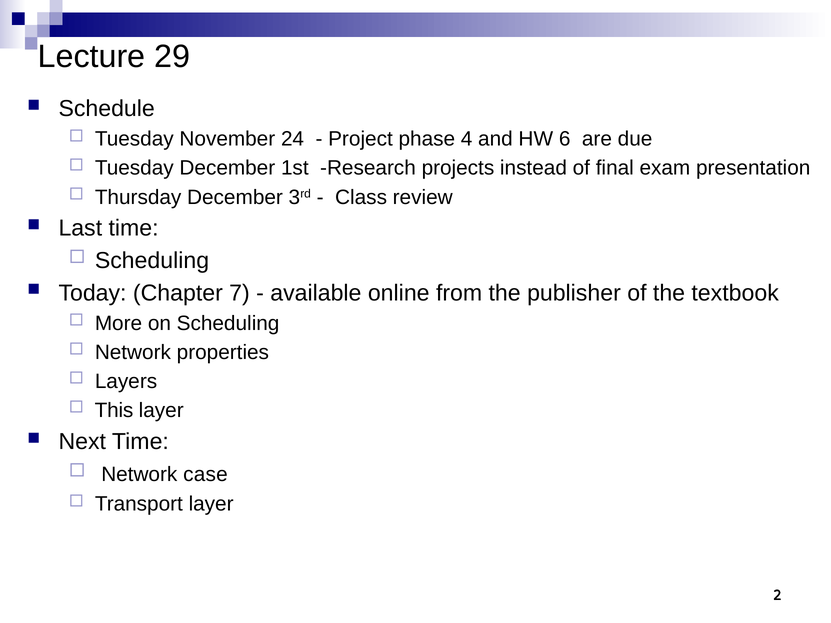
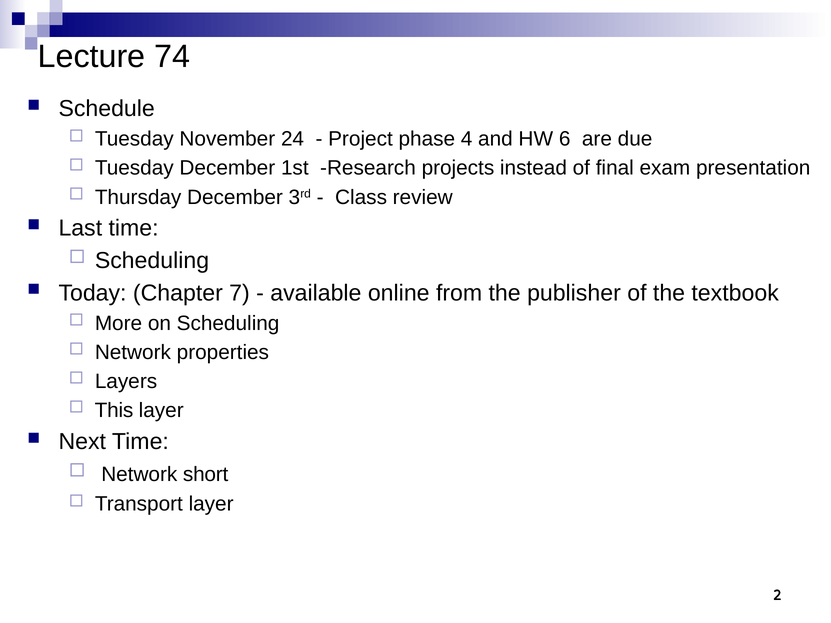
29: 29 -> 74 (172, 57)
case: case -> short (206, 475)
